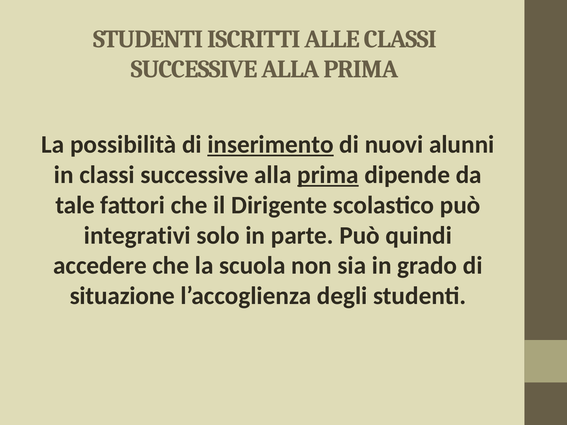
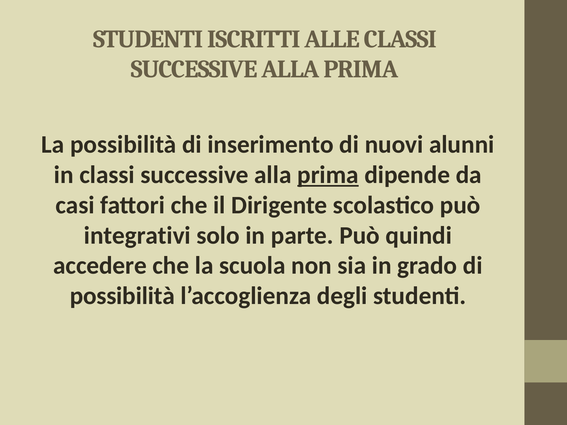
inserimento underline: present -> none (271, 145)
tale: tale -> casi (75, 205)
situazione: situazione -> possibilità (122, 296)
